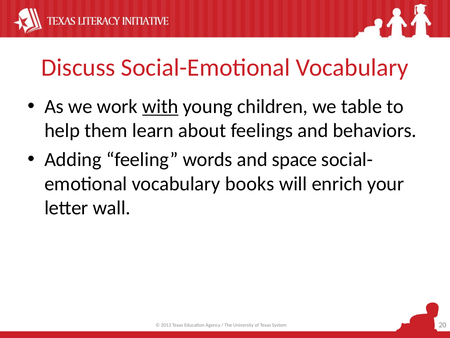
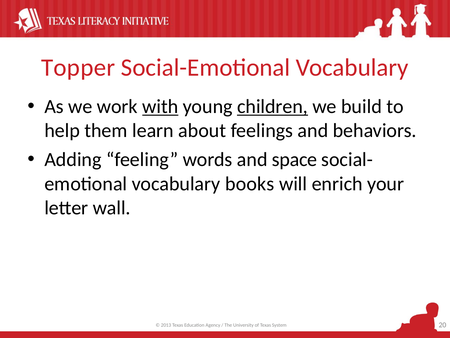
Discuss: Discuss -> Topper (78, 67)
children underline: none -> present (273, 106)
table: table -> build (361, 106)
